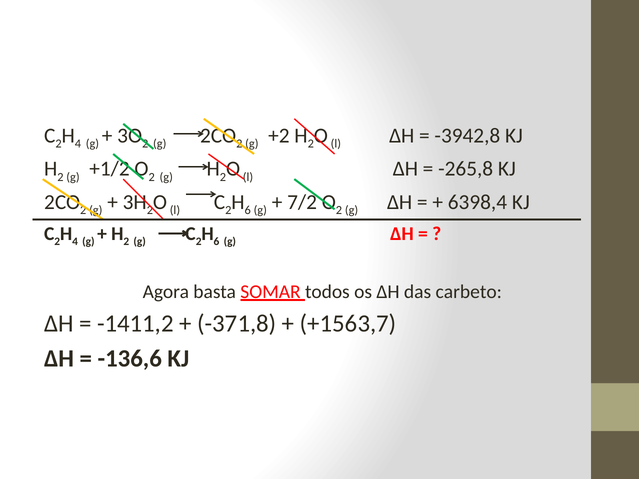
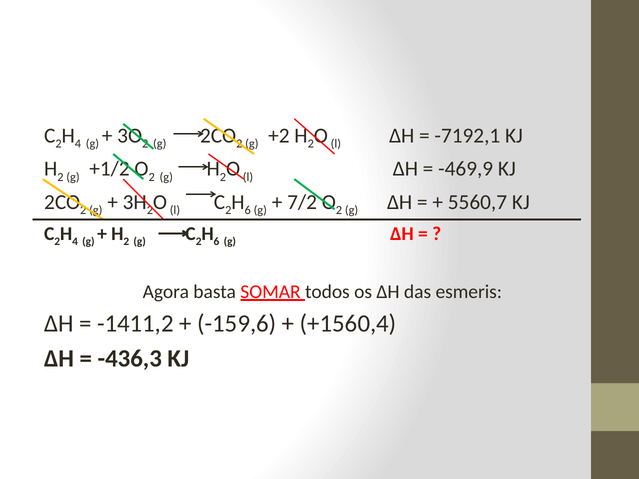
-3942,8: -3942,8 -> -7192,1 (467, 136)
-265,8: -265,8 -> -469,9 (466, 169)
6398,4: 6398,4 -> 5560,7 (477, 202)
carbeto: carbeto -> esmeris (469, 292)
-371,8: -371,8 -> -159,6 (237, 324)
+1563,7: +1563,7 -> +1560,4 (348, 324)
-136,6: -136,6 -> -436,3 (130, 359)
